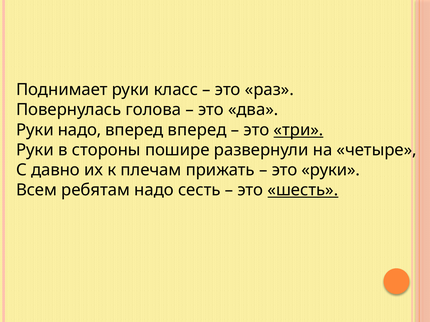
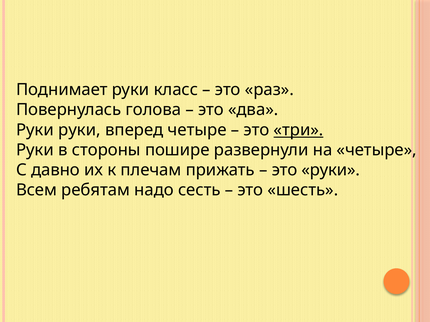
Руки надо: надо -> руки (79, 130)
вперед вперед: вперед -> четыре (197, 130)
шесть underline: present -> none (303, 190)
